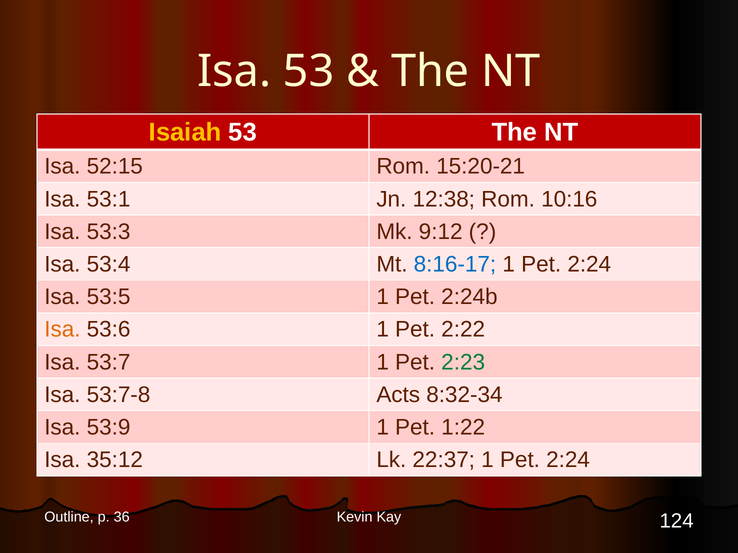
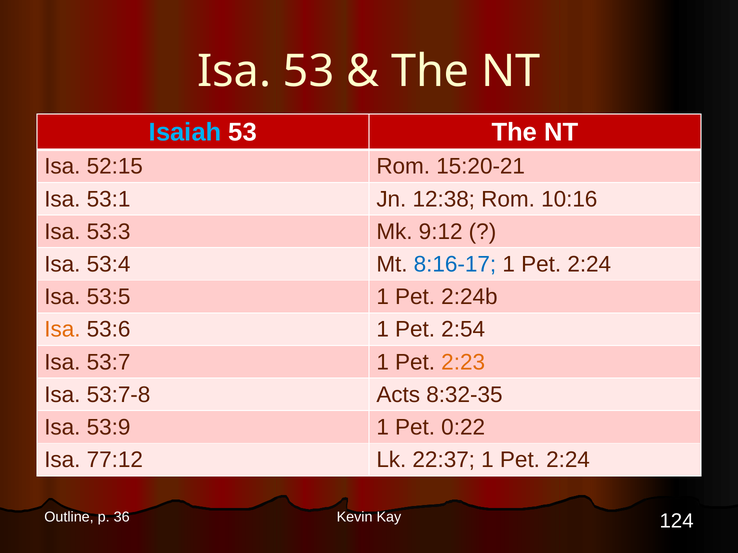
Isaiah colour: yellow -> light blue (185, 132)
2:22: 2:22 -> 2:54 (463, 330)
2:23 colour: green -> orange (463, 362)
8:32-34: 8:32-34 -> 8:32-35 (464, 395)
1:22: 1:22 -> 0:22 (463, 428)
35:12: 35:12 -> 77:12 (115, 460)
